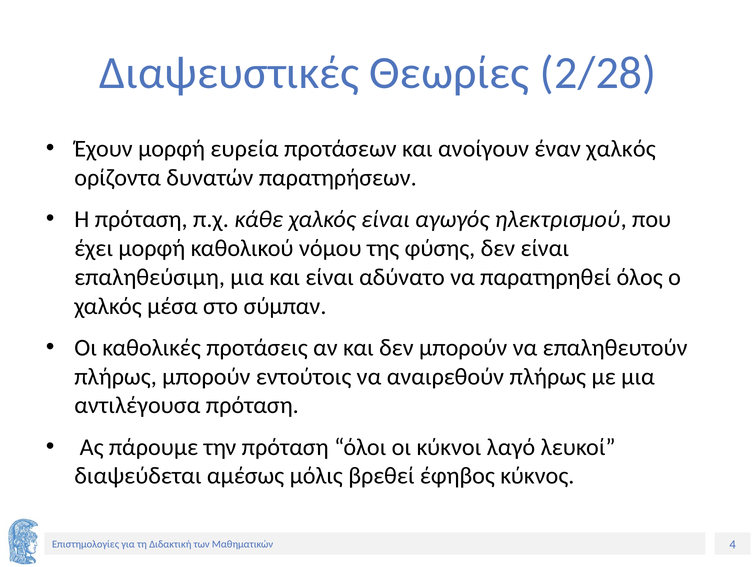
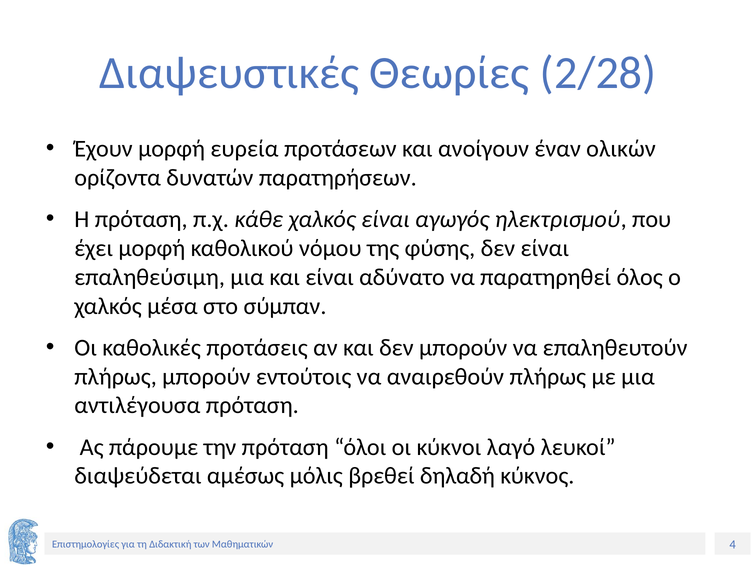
έναν χαλκός: χαλκός -> ολικών (621, 149)
έφηβος: έφηβος -> δηλαδή (457, 476)
